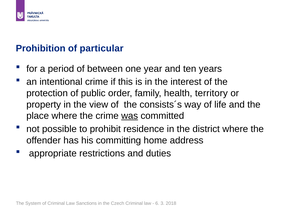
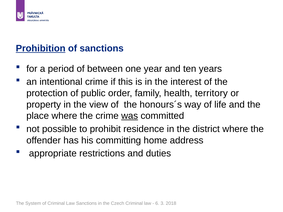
Prohibition underline: none -> present (41, 48)
of particular: particular -> sanctions (102, 48)
consists´s: consists´s -> honours´s (161, 105)
